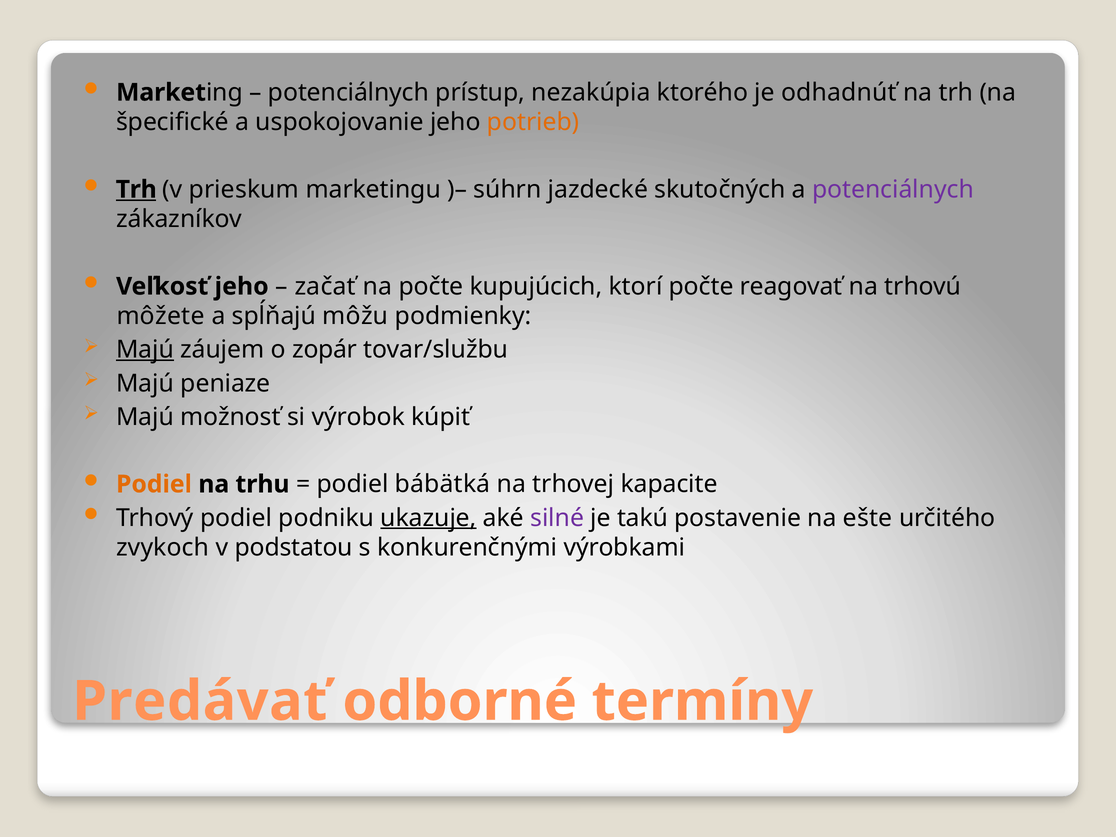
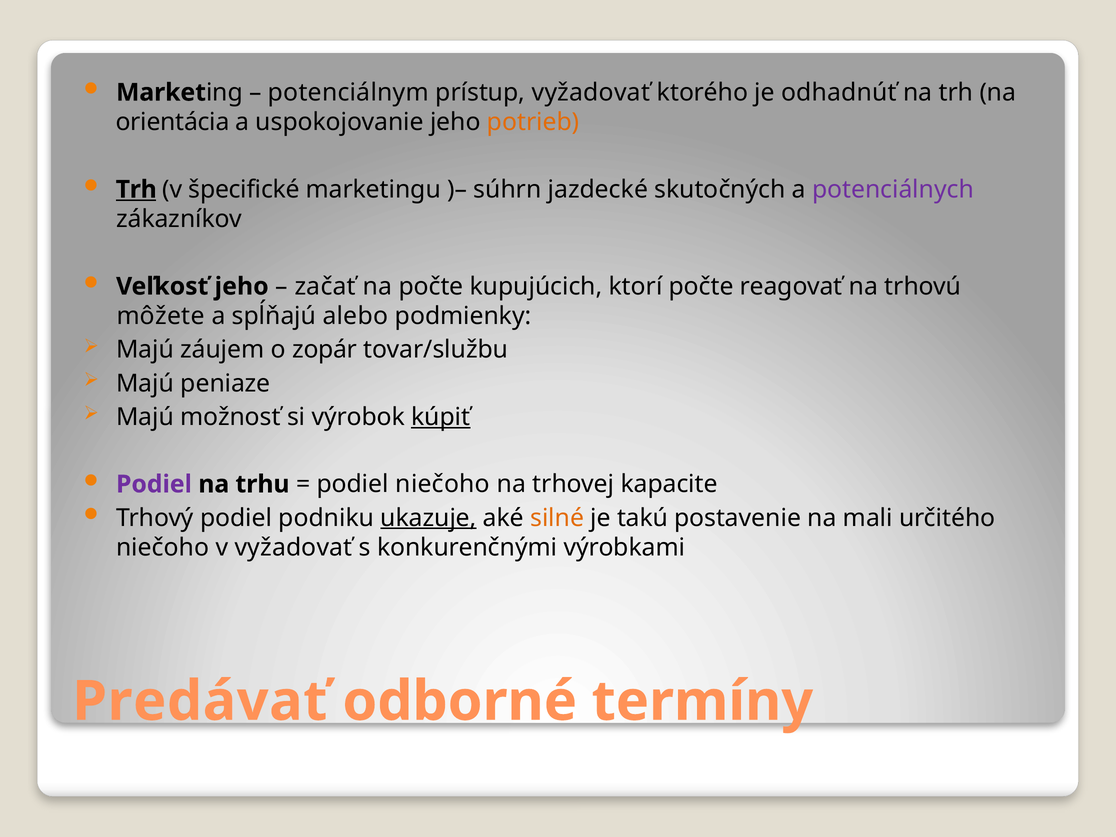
potenciálnych: potenciálnych -> potenciálnym (348, 92)
prístup nezakúpia: nezakúpia -> vyžadovať (591, 92)
špecifické: špecifické -> orientácia (173, 122)
prieskum: prieskum -> špecifické (244, 189)
môžu: môžu -> alebo (355, 316)
Majú underline: present -> none (145, 350)
kúpiť underline: none -> present (441, 417)
Podiel colour: orange -> purple (154, 484)
podiel bábätká: bábätká -> niečoho (443, 484)
silné colour: purple -> orange (557, 518)
ešte: ešte -> mali (868, 518)
zvykoch: zvykoch -> niečoho (163, 548)
v podstatou: podstatou -> vyžadovať (294, 548)
